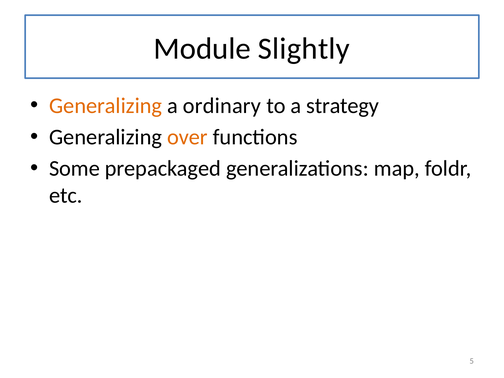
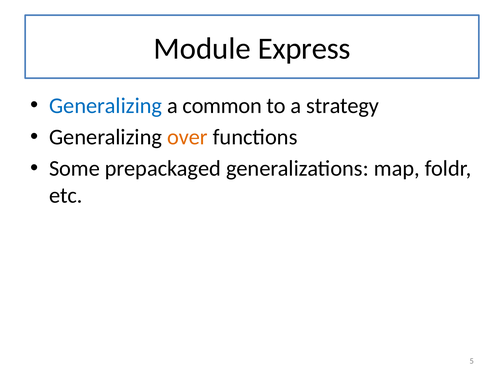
Slightly: Slightly -> Express (304, 49)
Generalizing colour: orange -> blue (106, 106)
ordinary: ordinary -> common (222, 106)
